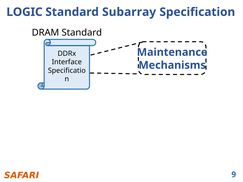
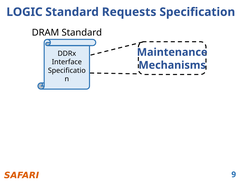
Subarray: Subarray -> Requests (129, 12)
